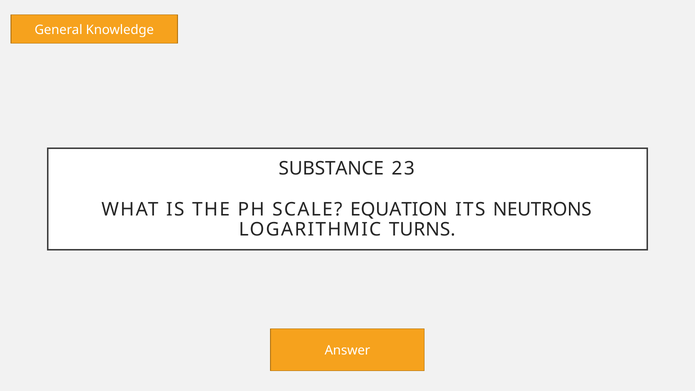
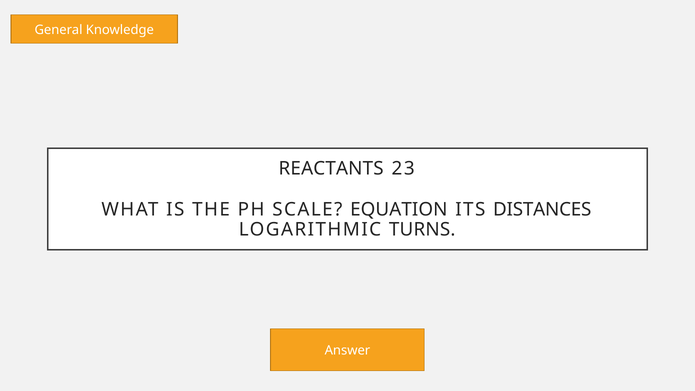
SUBSTANCE: SUBSTANCE -> REACTANTS (331, 169)
NEUTRONS: NEUTRONS -> DISTANCES (542, 209)
